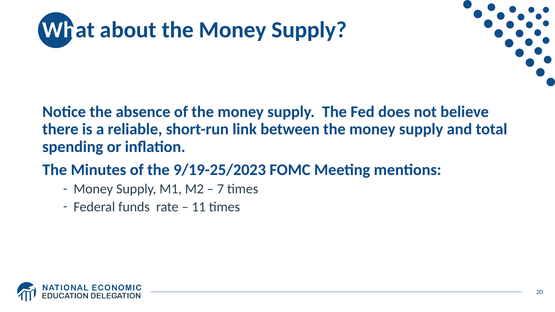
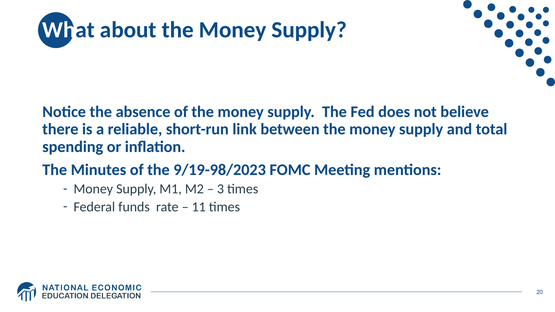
9/19-25/2023: 9/19-25/2023 -> 9/19-98/2023 (220, 170)
7: 7 -> 3 (220, 189)
